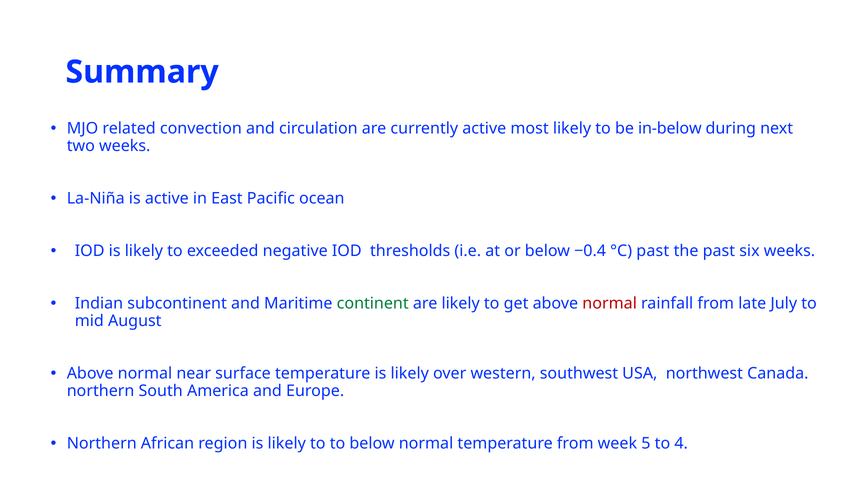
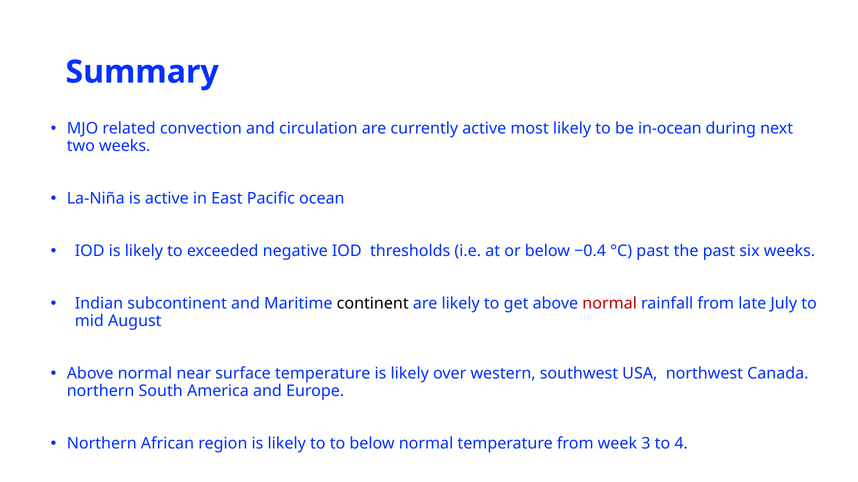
in-below: in-below -> in-ocean (670, 129)
continent colour: green -> black (373, 304)
5: 5 -> 3 (646, 444)
